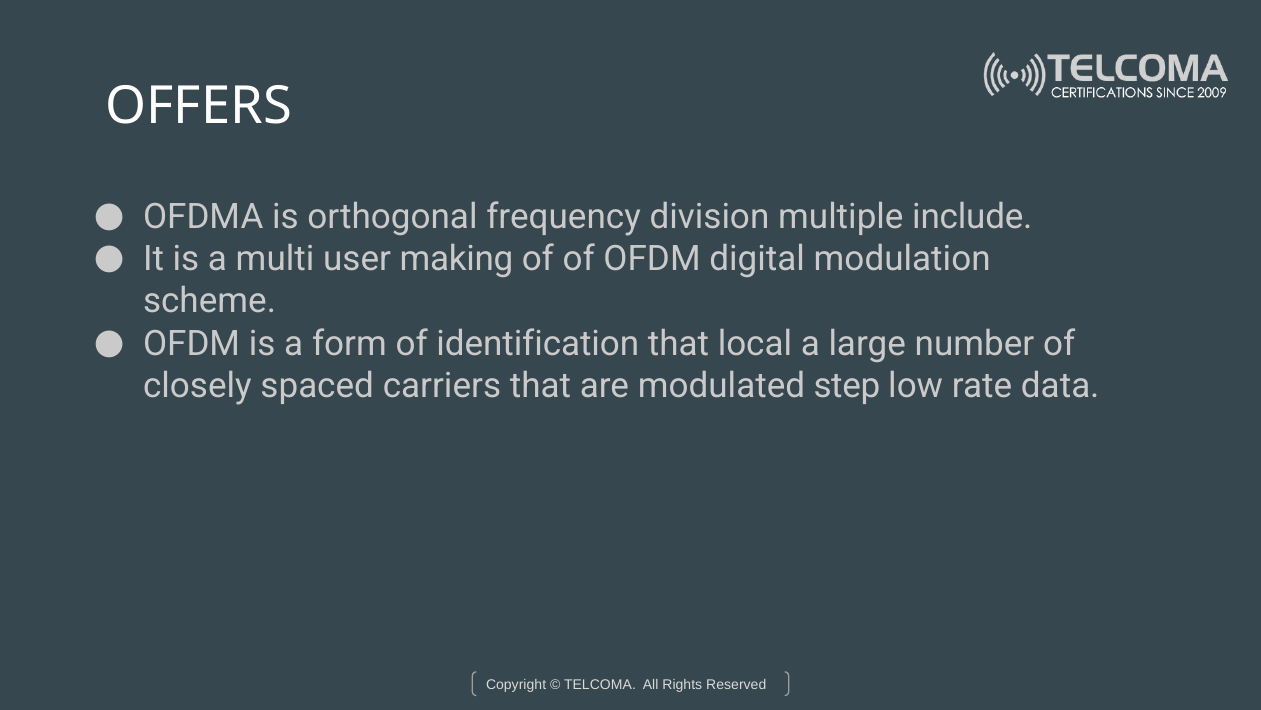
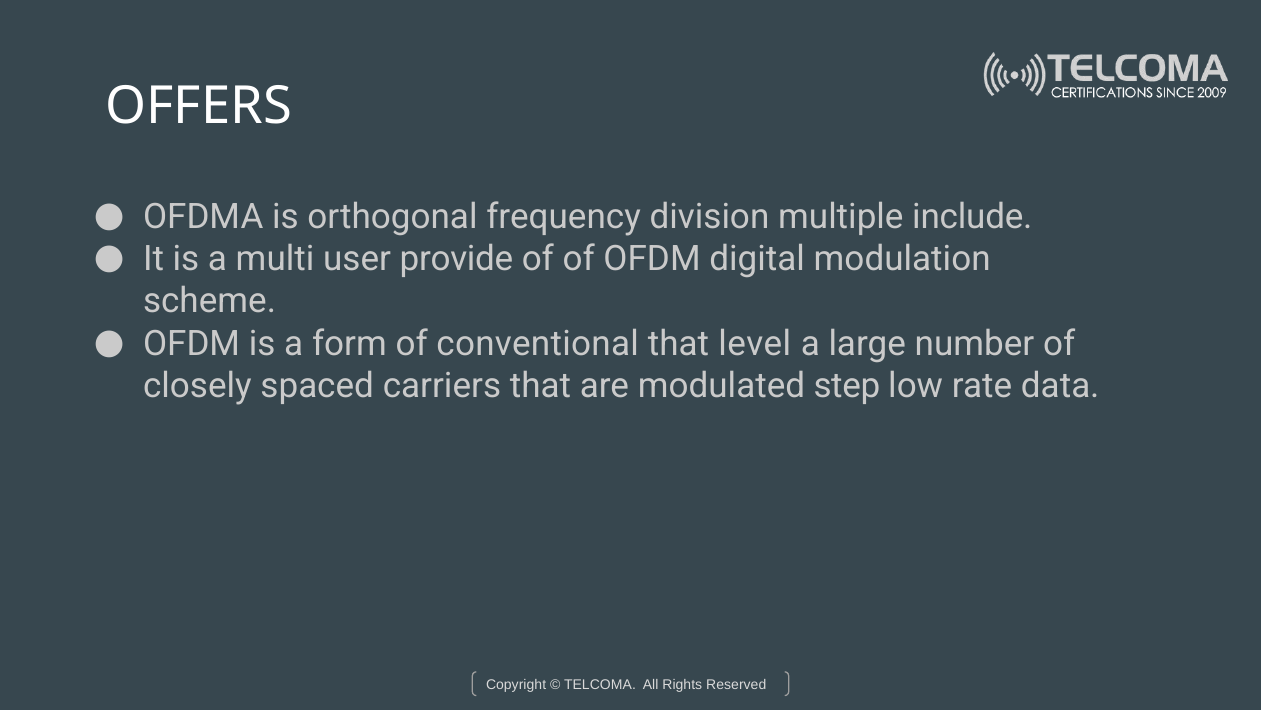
making: making -> provide (456, 259)
identification: identification -> conventional (538, 343)
local: local -> level (755, 343)
